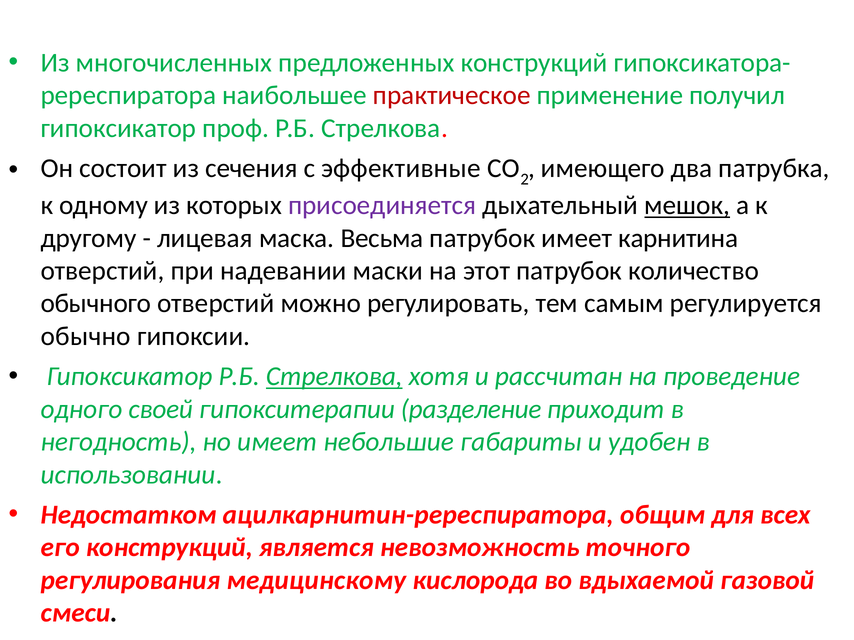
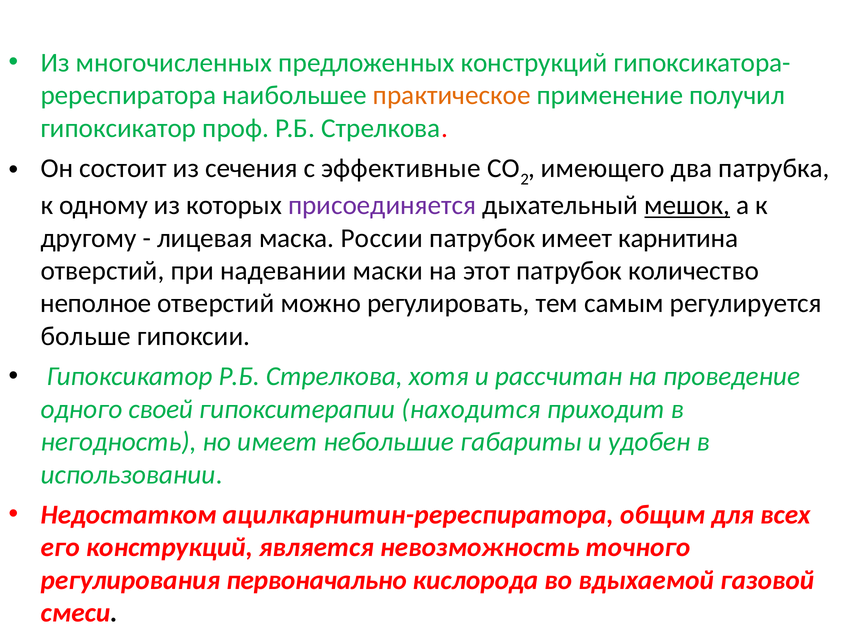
практическое colour: red -> orange (452, 96)
Весьма: Весьма -> России (382, 238)
обычного: обычного -> неполное (96, 304)
обычно: обычно -> больше (86, 336)
Стрелкова underline: present -> none (334, 377)
разделение: разделение -> находится (471, 409)
медицинскому: медицинскому -> первоначально (317, 581)
